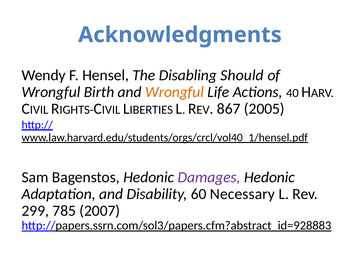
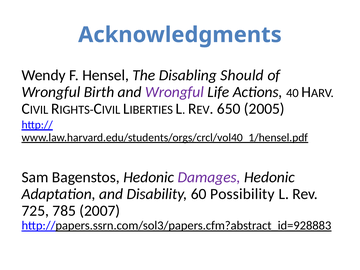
Wrongful colour: orange -> purple (174, 92)
867: 867 -> 650 (229, 109)
Necessary: Necessary -> Possibility (242, 194)
299: 299 -> 725 (35, 211)
